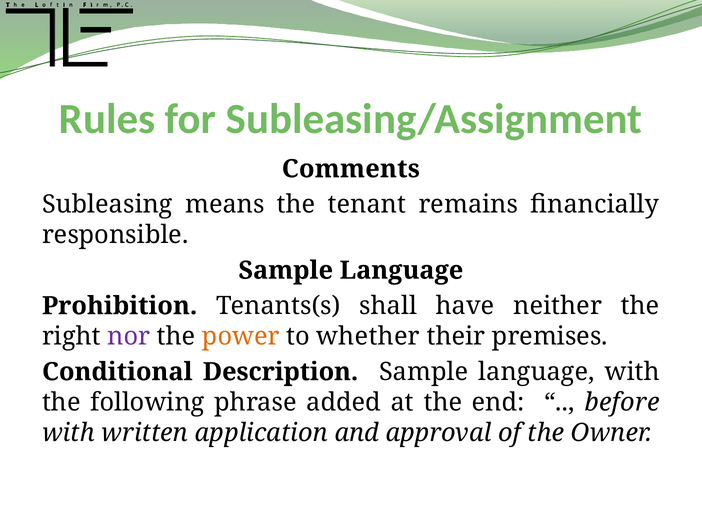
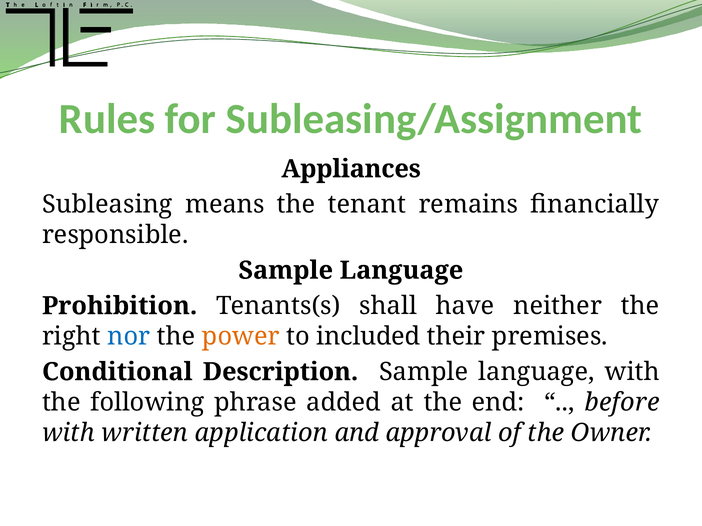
Comments: Comments -> Appliances (351, 169)
nor colour: purple -> blue (129, 337)
whether: whether -> included (368, 337)
